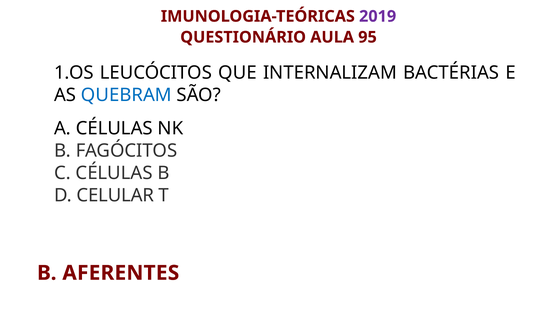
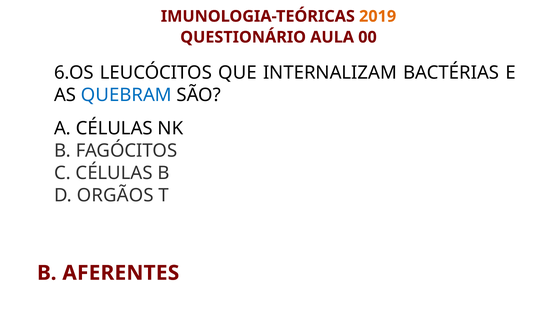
2019 colour: purple -> orange (378, 16)
95: 95 -> 00 (367, 37)
1.OS: 1.OS -> 6.OS (74, 73)
CELULAR: CELULAR -> ORGÃOS (115, 195)
